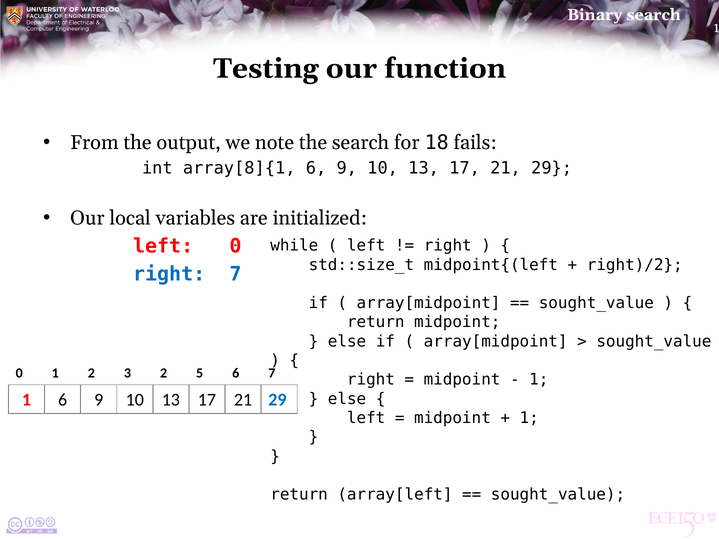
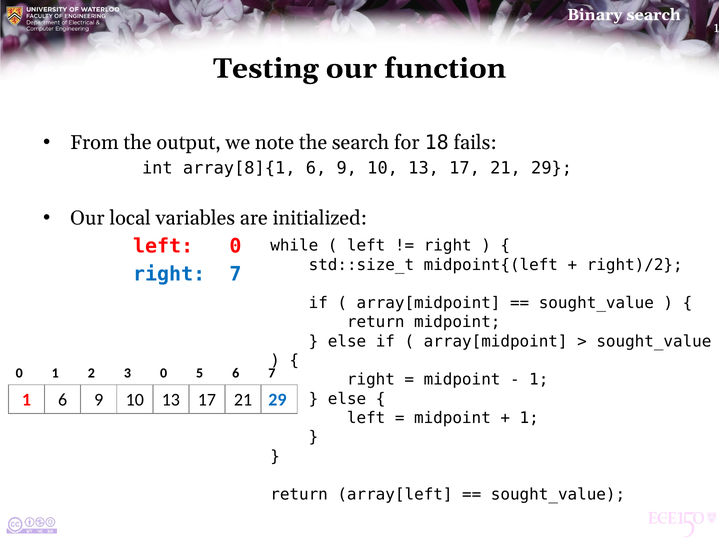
3 2: 2 -> 0 (164, 373)
